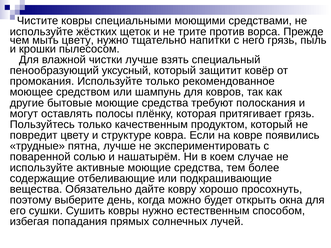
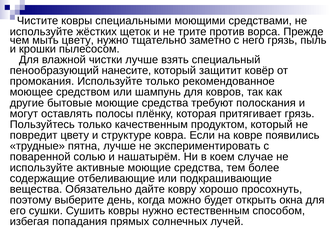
напитки: напитки -> заметно (210, 40)
уксусный: уксусный -> нанесите (126, 71)
